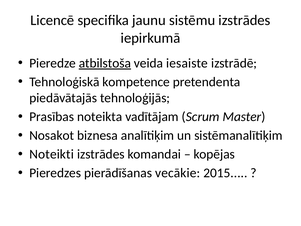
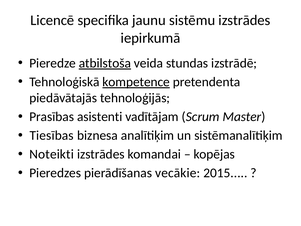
iesaiste: iesaiste -> stundas (187, 63)
kompetence underline: none -> present (136, 82)
noteikta: noteikta -> asistenti (100, 117)
Nosakot: Nosakot -> Tiesības (52, 135)
